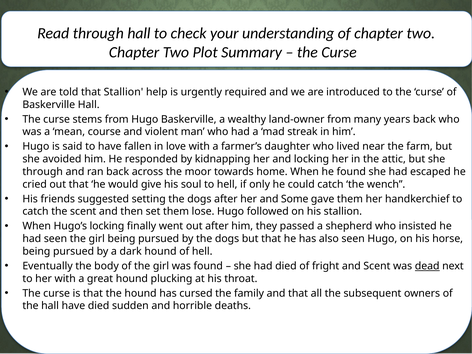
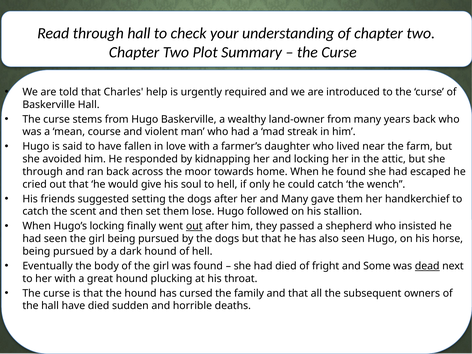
that Stallion: Stallion -> Charles (123, 92)
and Some: Some -> Many (295, 199)
out underline: none -> present (194, 226)
and Scent: Scent -> Some (377, 266)
